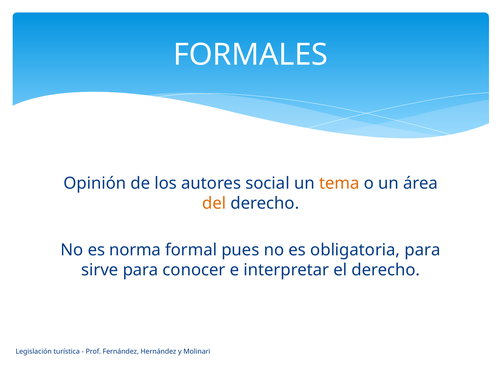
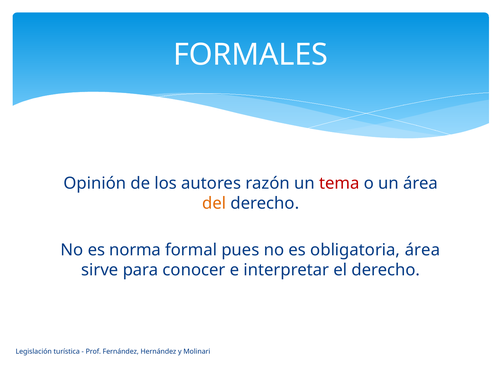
social: social -> razón (268, 184)
tema colour: orange -> red (339, 184)
obligatoria para: para -> área (422, 250)
